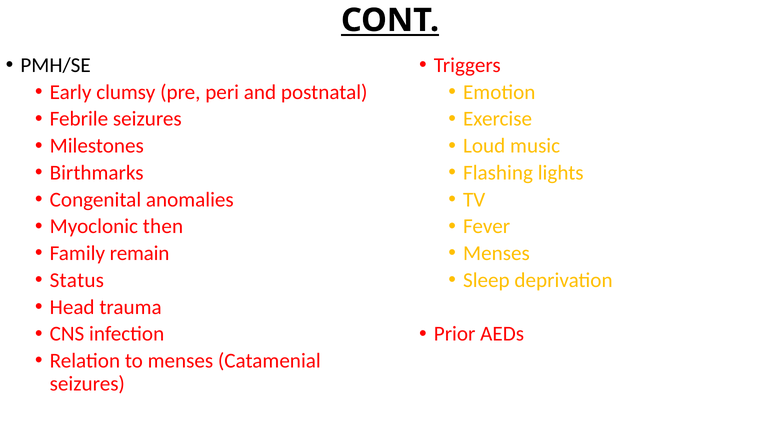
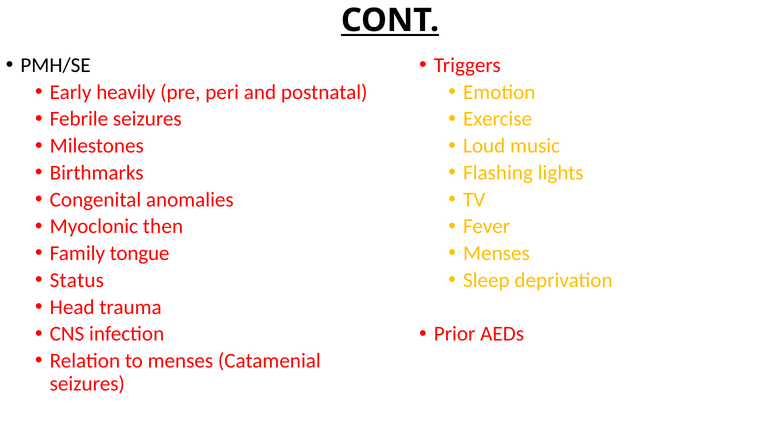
clumsy: clumsy -> heavily (126, 92)
remain: remain -> tongue (140, 253)
